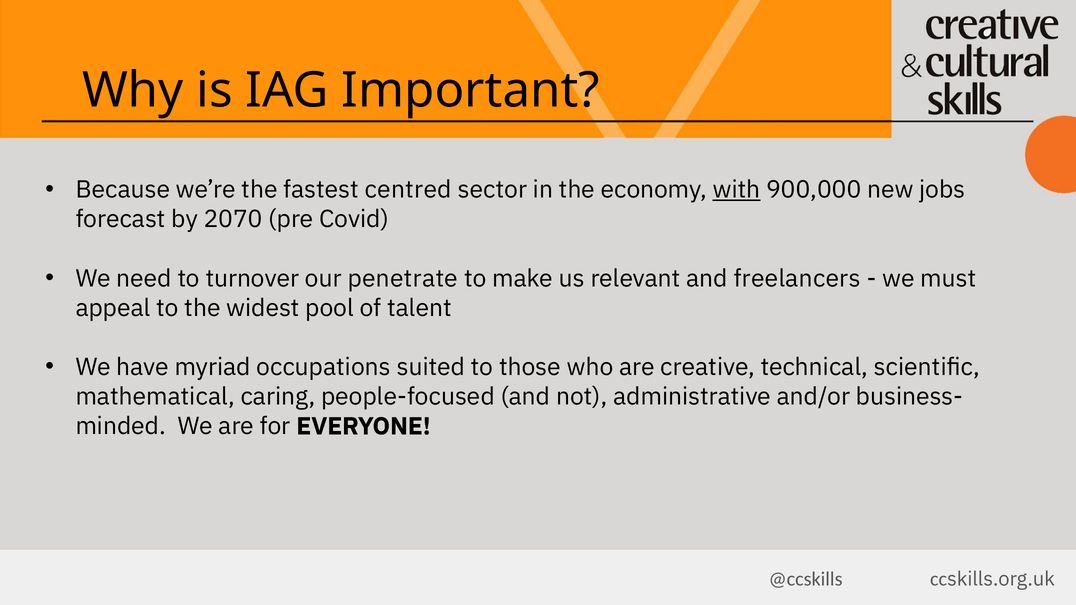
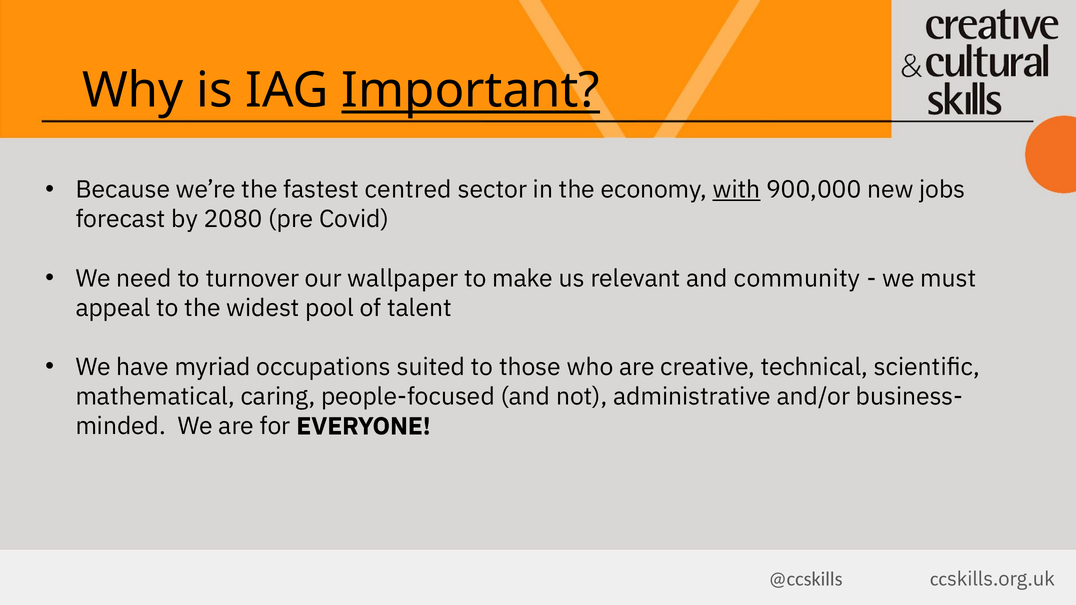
Important underline: none -> present (471, 91)
2070: 2070 -> 2080 (233, 219)
penetrate: penetrate -> wallpaper (403, 279)
freelancers: freelancers -> community (797, 279)
